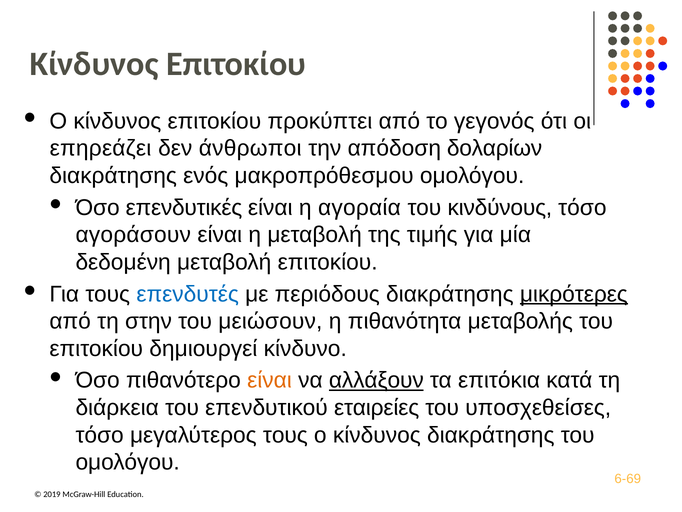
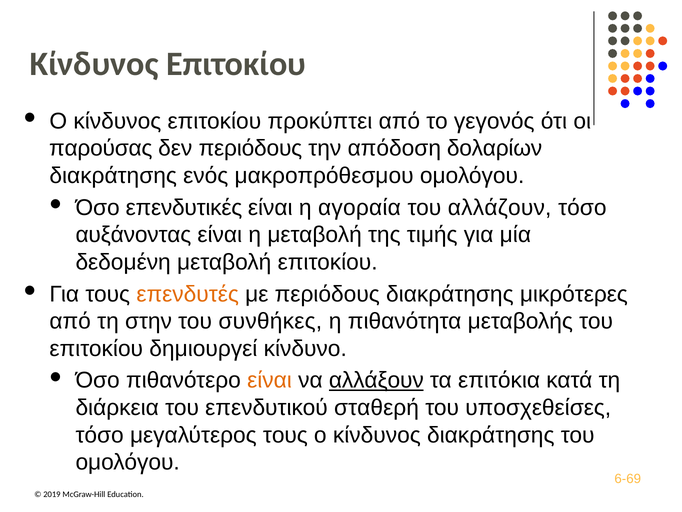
επηρεάζει: επηρεάζει -> παρούσας (101, 148)
δεν άνθρωποι: άνθρωποι -> περιόδους (250, 148)
κινδύνους: κινδύνους -> αλλάζουν (500, 207)
αγοράσουν: αγοράσουν -> αυξάνοντας (133, 235)
επενδυτές colour: blue -> orange (188, 294)
μικρότερες underline: present -> none (574, 294)
μειώσουν: μειώσουν -> συνθήκες (270, 321)
εταιρείες: εταιρείες -> σταθερή (377, 407)
